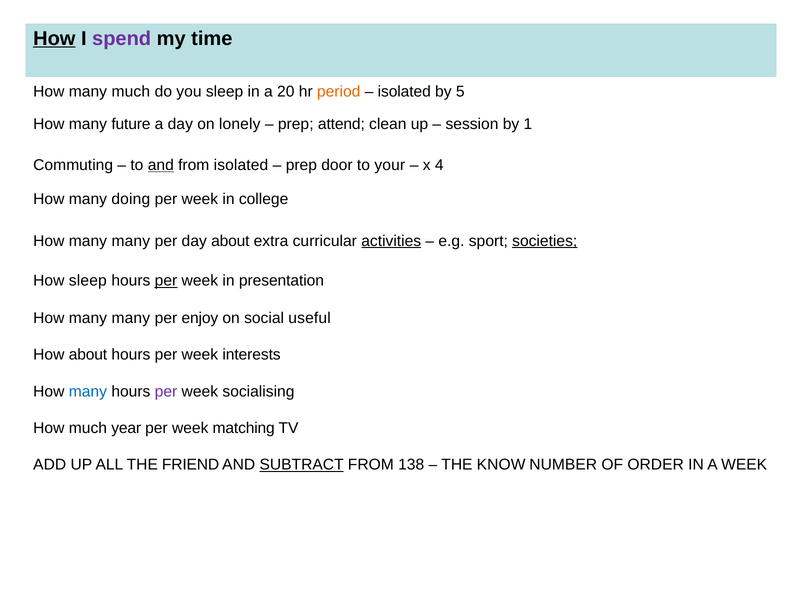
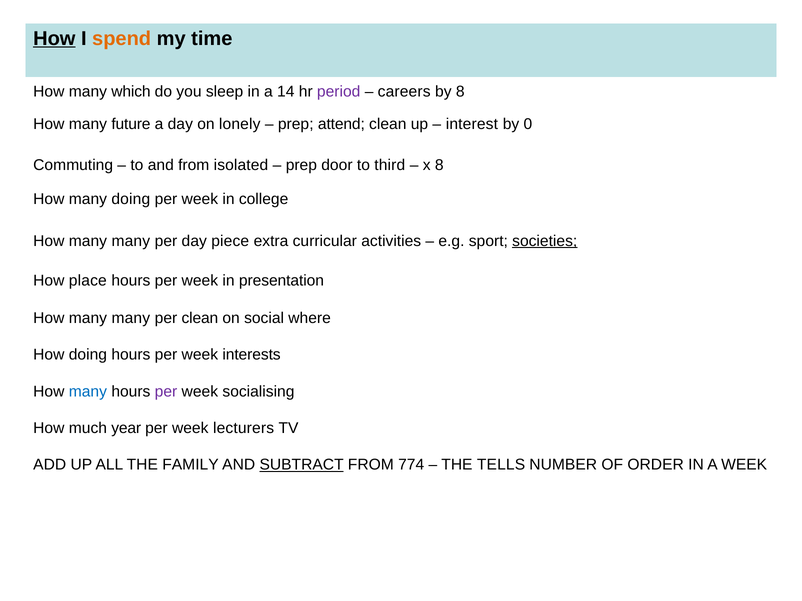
spend colour: purple -> orange (122, 38)
many much: much -> which (131, 92)
20: 20 -> 14 (286, 92)
period colour: orange -> purple (339, 92)
isolated: isolated -> careers (404, 92)
by 5: 5 -> 8 (460, 92)
session: session -> interest (472, 124)
1: 1 -> 0 (528, 124)
and underline: present -> none (161, 165)
your: your -> third (390, 165)
x 4: 4 -> 8 (439, 165)
day about: about -> piece (230, 241)
activities underline: present -> none (391, 241)
How sleep: sleep -> place (88, 281)
per underline: present -> none (166, 281)
per enjoy: enjoy -> clean (200, 318)
useful: useful -> where (310, 318)
How about: about -> doing (88, 355)
matching: matching -> lecturers (244, 428)
FRIEND: FRIEND -> FAMILY (190, 465)
138: 138 -> 774 (411, 465)
KNOW: KNOW -> TELLS (501, 465)
